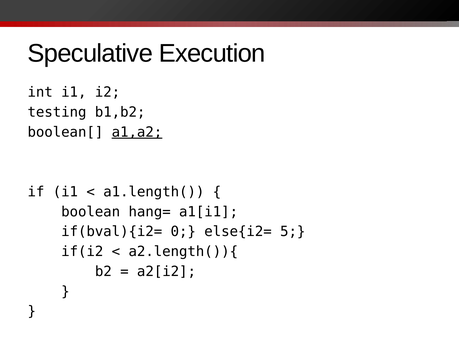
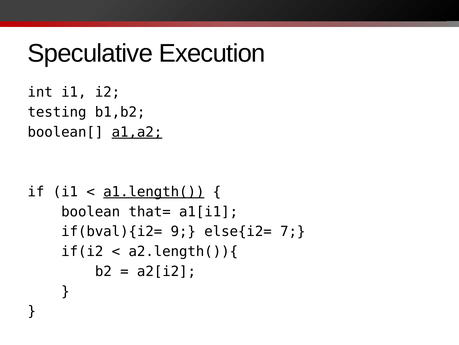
a1.length( underline: none -> present (154, 191)
hang=: hang= -> that= (150, 211)
0: 0 -> 9 (183, 231)
5: 5 -> 7 (293, 231)
